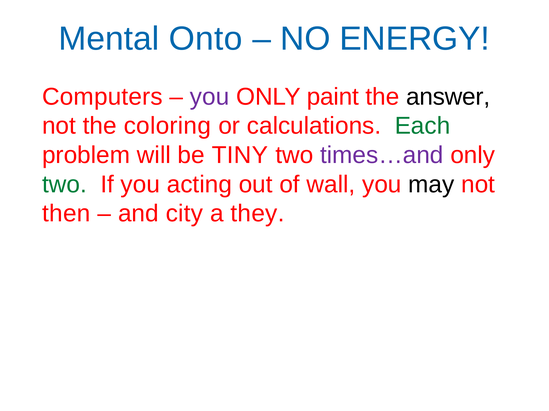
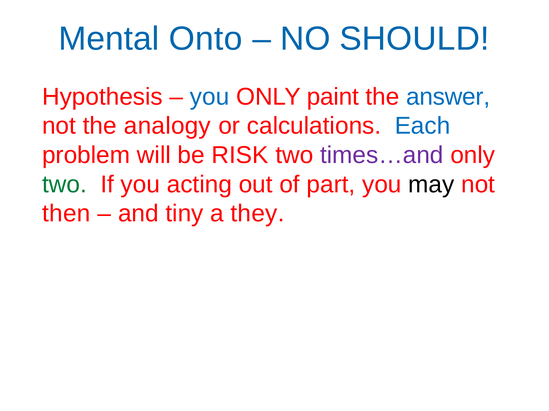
ENERGY: ENERGY -> SHOULD (414, 39)
Computers: Computers -> Hypothesis (102, 97)
you colour: purple -> blue (210, 97)
answer colour: black -> blue (448, 97)
coloring: coloring -> analogy (167, 126)
Each colour: green -> blue (423, 126)
TINY: TINY -> RISK (240, 155)
wall: wall -> part (331, 185)
city: city -> tiny (184, 214)
